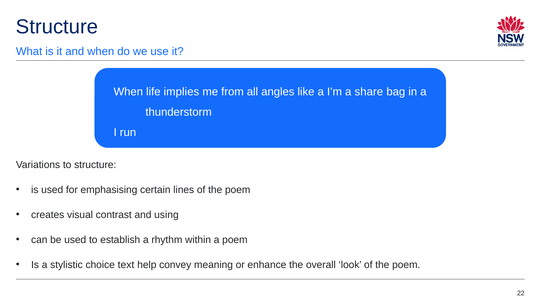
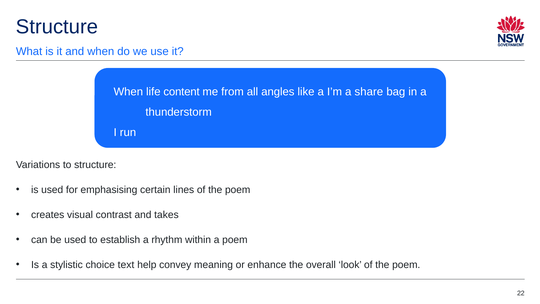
implies: implies -> content (182, 92)
using: using -> takes (166, 215)
